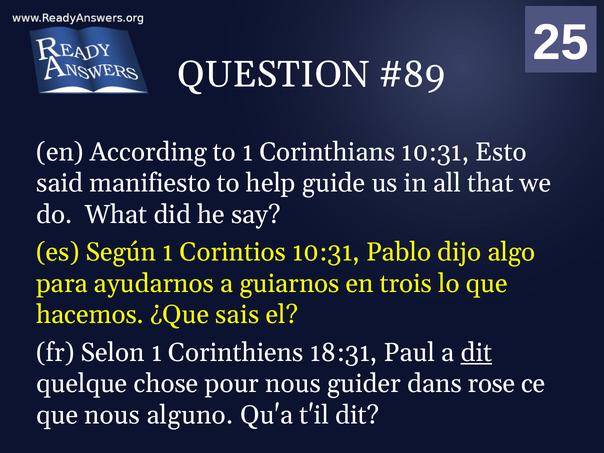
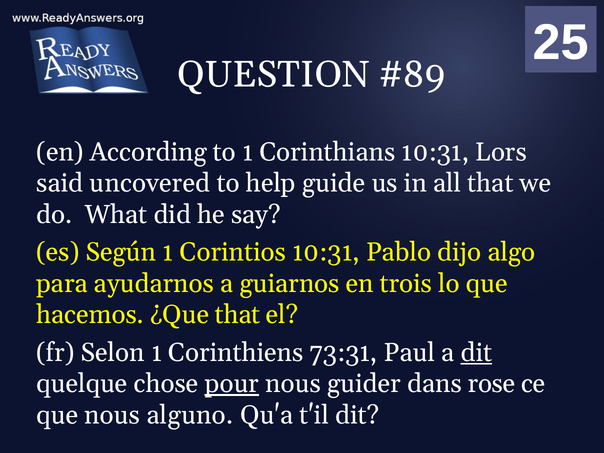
Esto: Esto -> Lors (501, 152)
manifiesto: manifiesto -> uncovered (150, 183)
¿Que sais: sais -> that (238, 315)
18:31: 18:31 -> 73:31 (344, 353)
pour underline: none -> present (232, 384)
